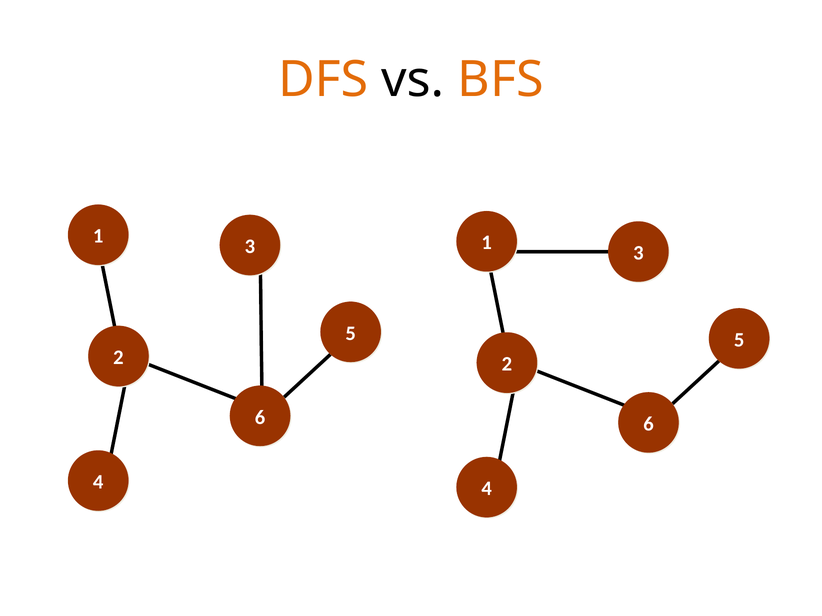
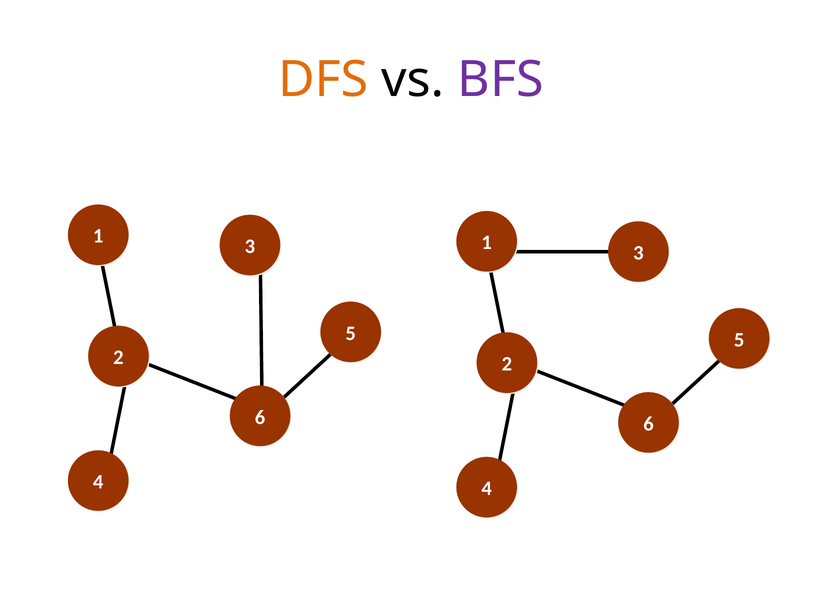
BFS colour: orange -> purple (501, 80)
